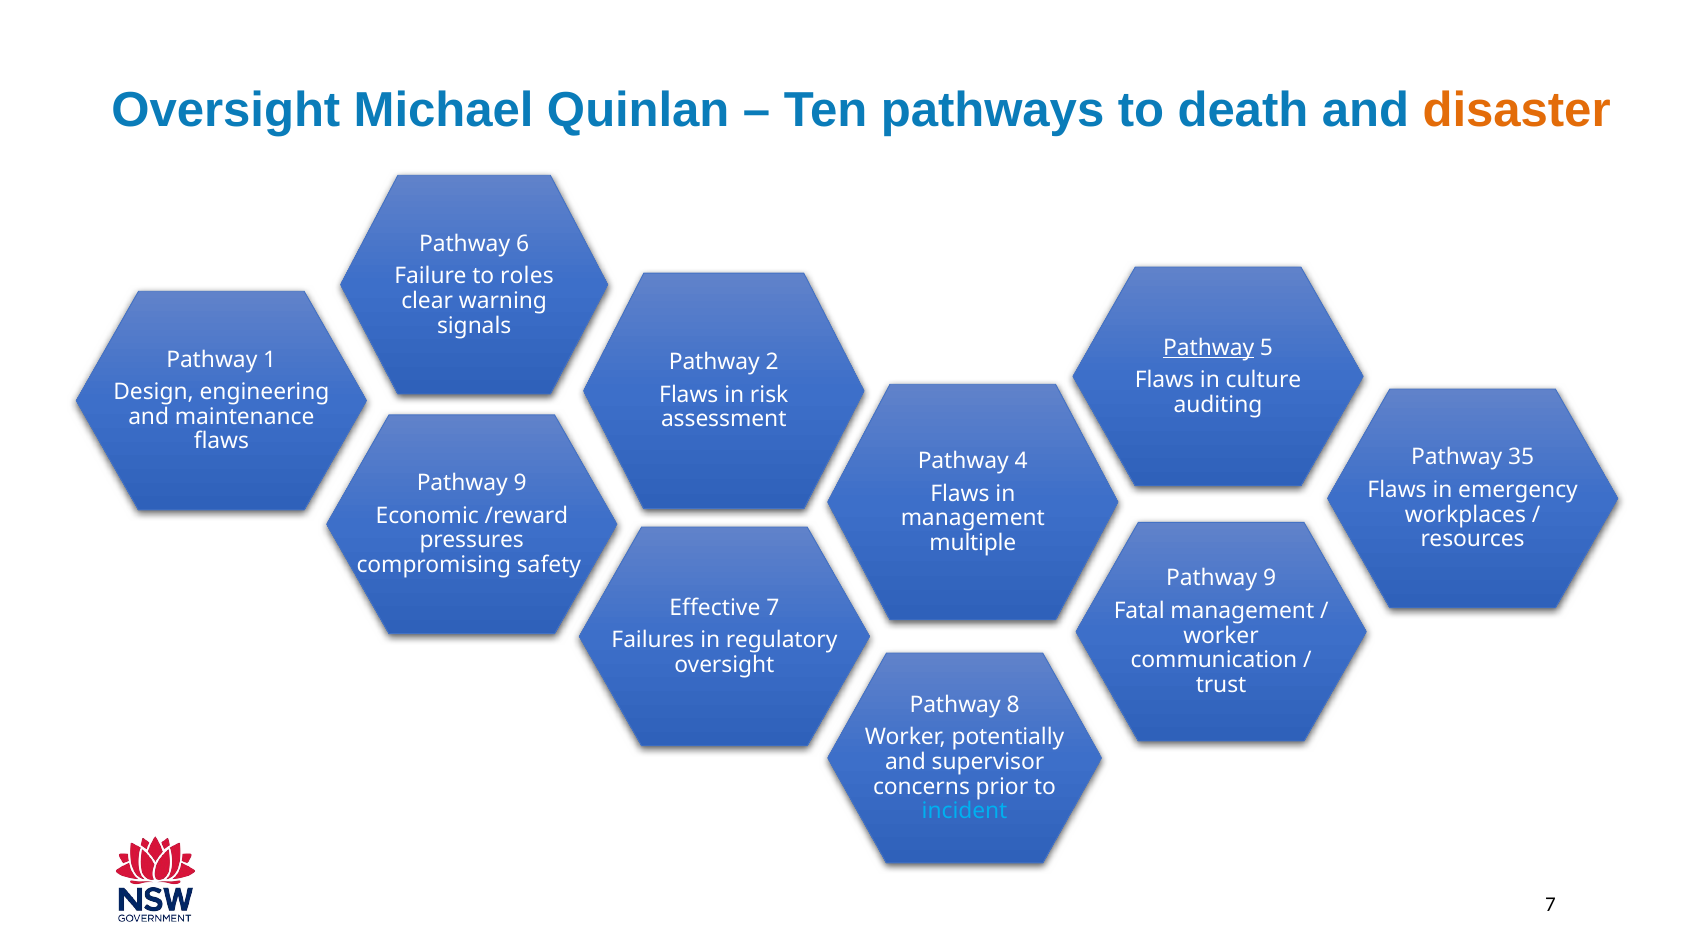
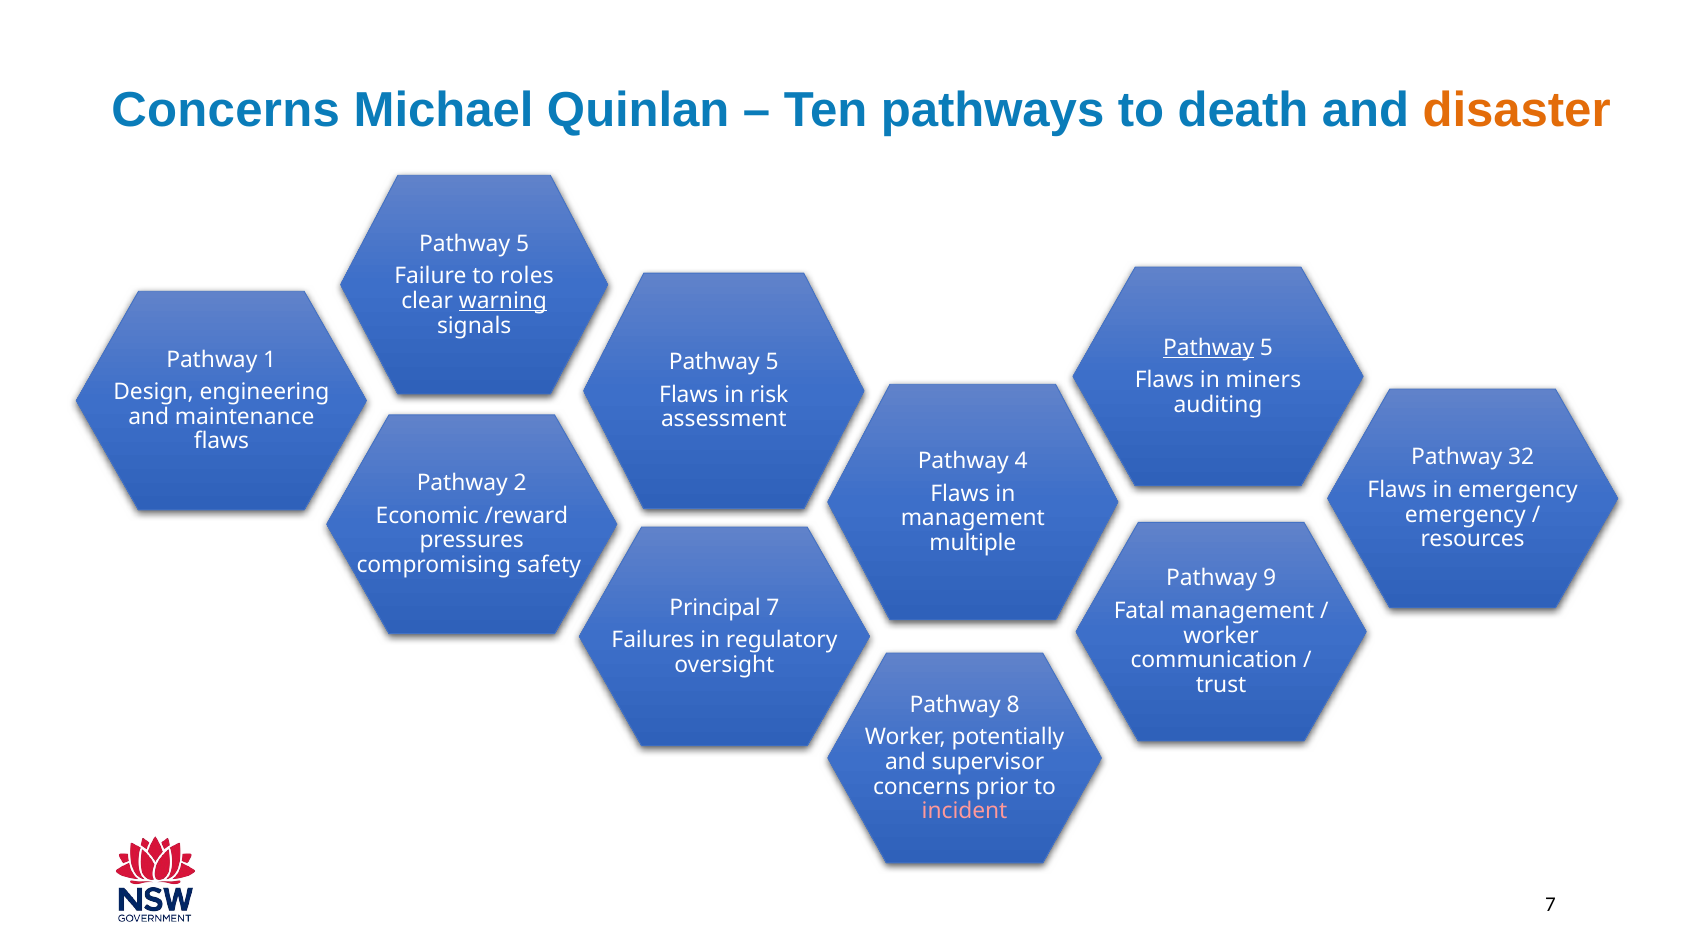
Oversight: Oversight -> Concerns (226, 110)
6: 6 -> 5 (523, 244)
warning underline: none -> present (503, 301)
2: 2 -> 5 (772, 362)
culture: culture -> miners (1263, 380)
35: 35 -> 32 (1521, 457)
9: 9 -> 2 (520, 483)
workplaces: workplaces -> emergency (1465, 515)
Effective: Effective -> Principal (715, 608)
incident colour: light blue -> pink (965, 811)
